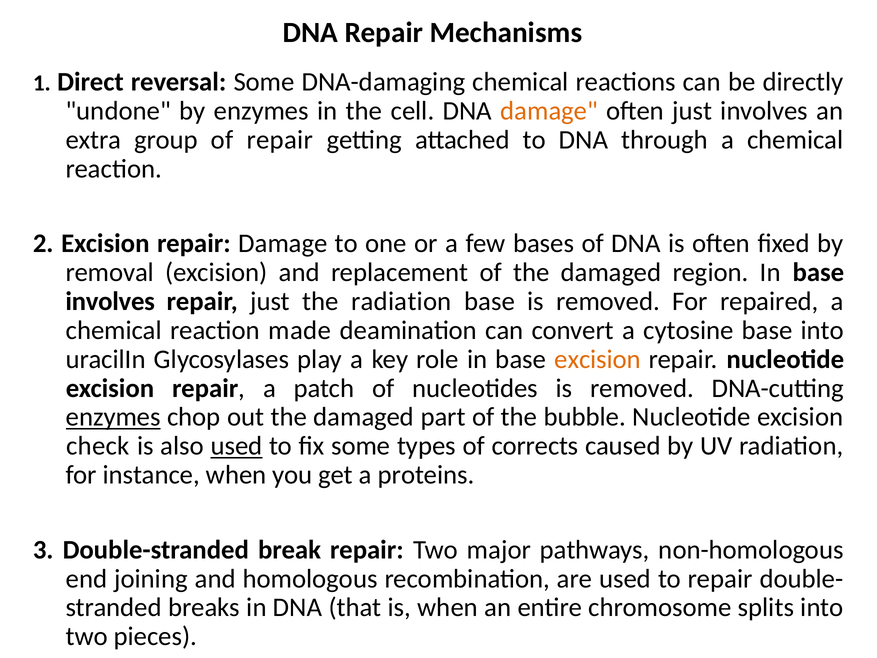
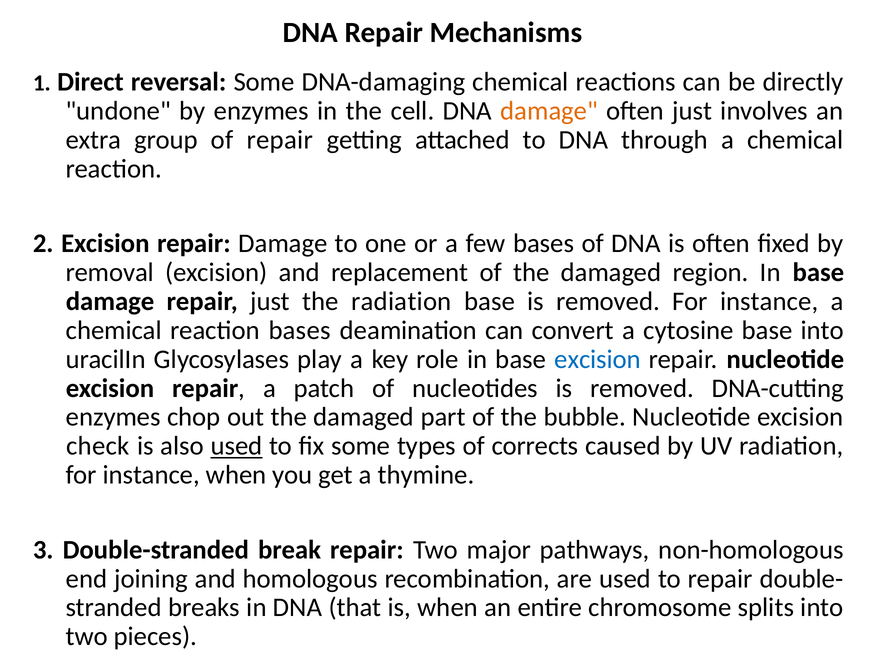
involves: involves -> damage (110, 301)
removed For repaired: repaired -> instance (769, 301)
reaction made: made -> bases (300, 330)
excision colour: orange -> blue (598, 359)
enzymes underline: present -> none (113, 417)
proteins: proteins -> thymine (426, 475)
